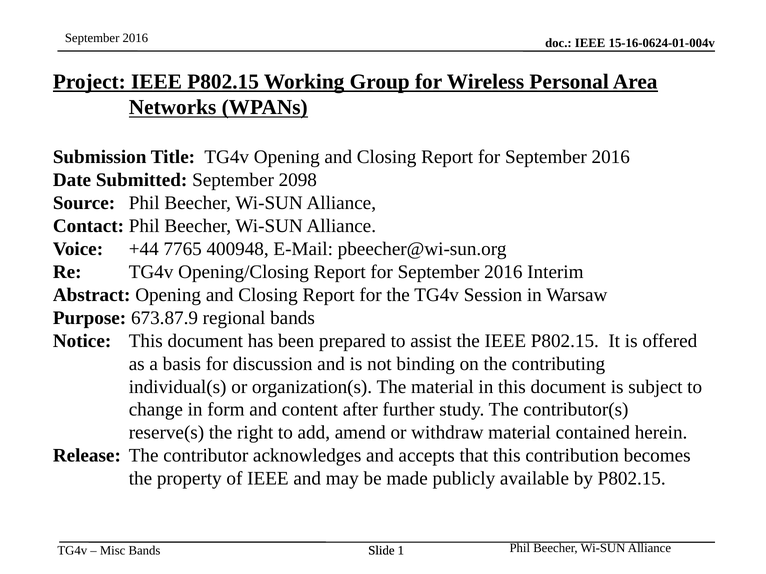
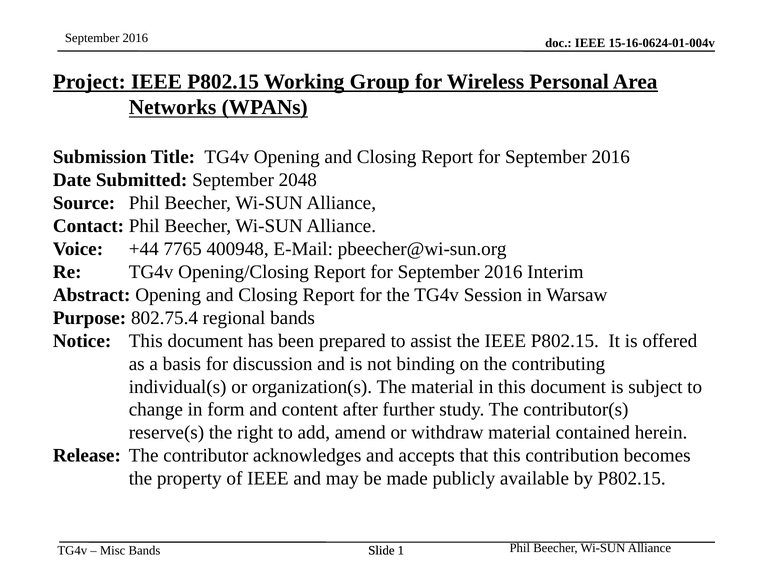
2098: 2098 -> 2048 (298, 180)
673.87.9: 673.87.9 -> 802.75.4 (165, 318)
